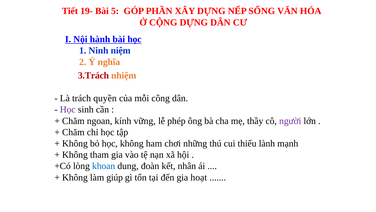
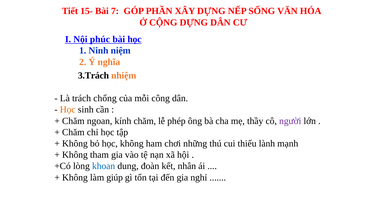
19-: 19- -> 15- (87, 11)
5: 5 -> 7 (115, 11)
hành: hành -> phúc (100, 39)
3.Trách colour: red -> black (93, 75)
quyền: quyền -> chống (105, 98)
Học colour: purple -> orange (68, 109)
kính vững: vững -> chăm (145, 121)
hoạt: hoạt -> nghỉ (199, 177)
